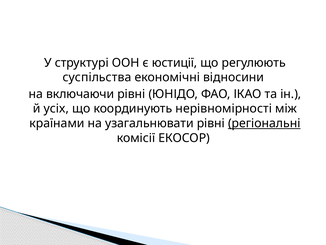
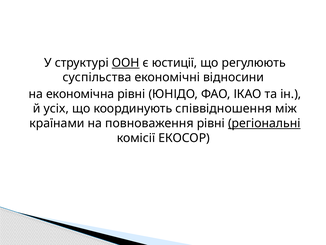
ООН underline: none -> present (126, 63)
включаючи: включаючи -> економічна (80, 94)
нерівномірності: нерівномірності -> співвідношення (224, 108)
узагальнювати: узагальнювати -> повноваження (149, 123)
